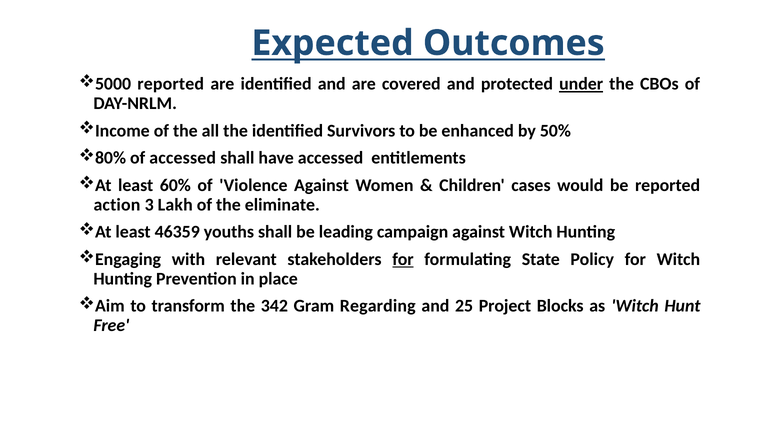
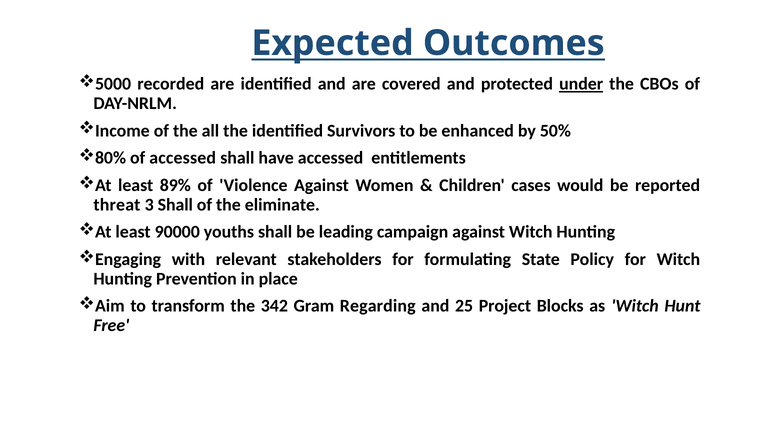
5000 reported: reported -> recorded (171, 84)
60%: 60% -> 89% (175, 186)
action: action -> threat (117, 205)
3 Lakh: Lakh -> Shall (175, 205)
46359: 46359 -> 90000 (177, 232)
for underline: present -> none (403, 260)
